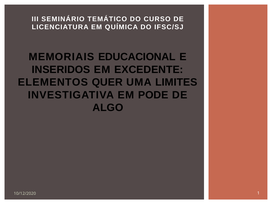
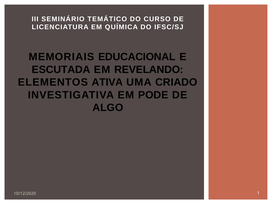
INSERIDOS: INSERIDOS -> ESCUTADA (61, 70)
EXCEDENTE: EXCEDENTE -> REVELANDO (149, 70)
QUER: QUER -> ATIVA (107, 82)
LIMITES: LIMITES -> CRIADO (176, 82)
